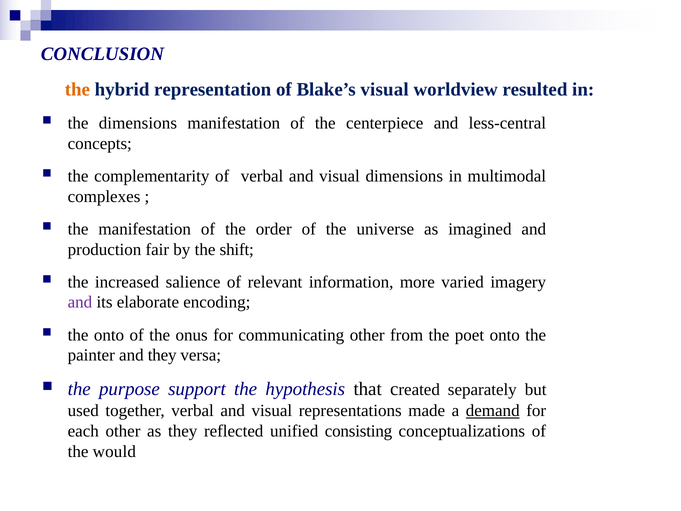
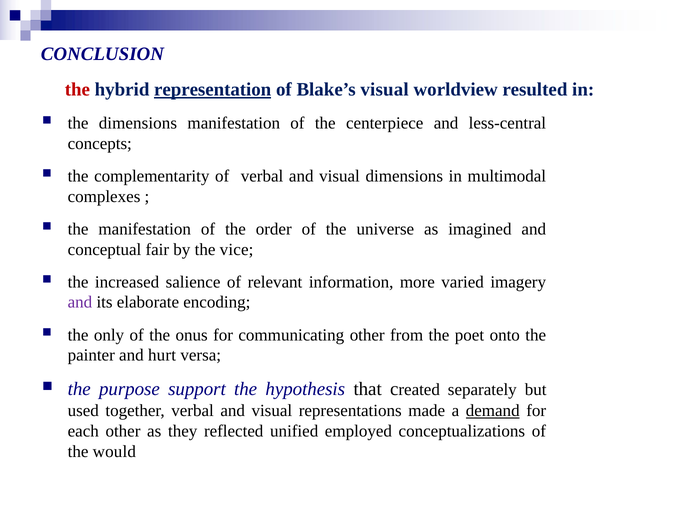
the colour: orange -> red (77, 90)
representation underline: none -> present (213, 90)
production: production -> conceptual (105, 249)
shift: shift -> vice (237, 249)
the onto: onto -> only (109, 335)
and they: they -> hurt (162, 355)
consisting: consisting -> employed (358, 431)
